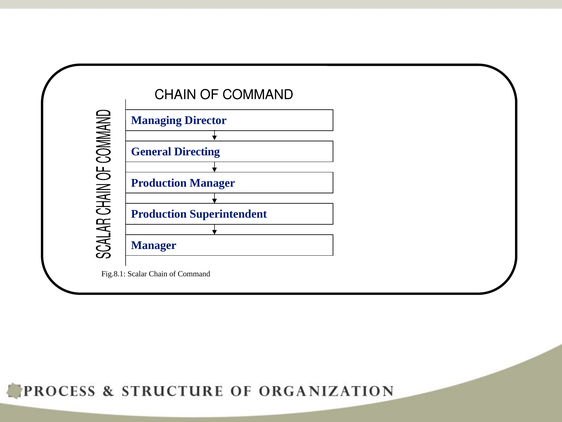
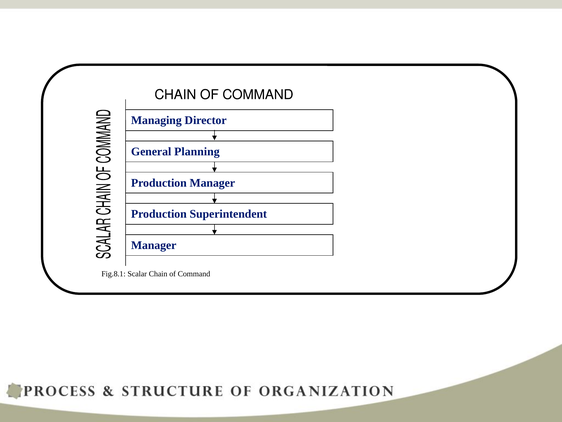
Directing: Directing -> Planning (197, 151)
